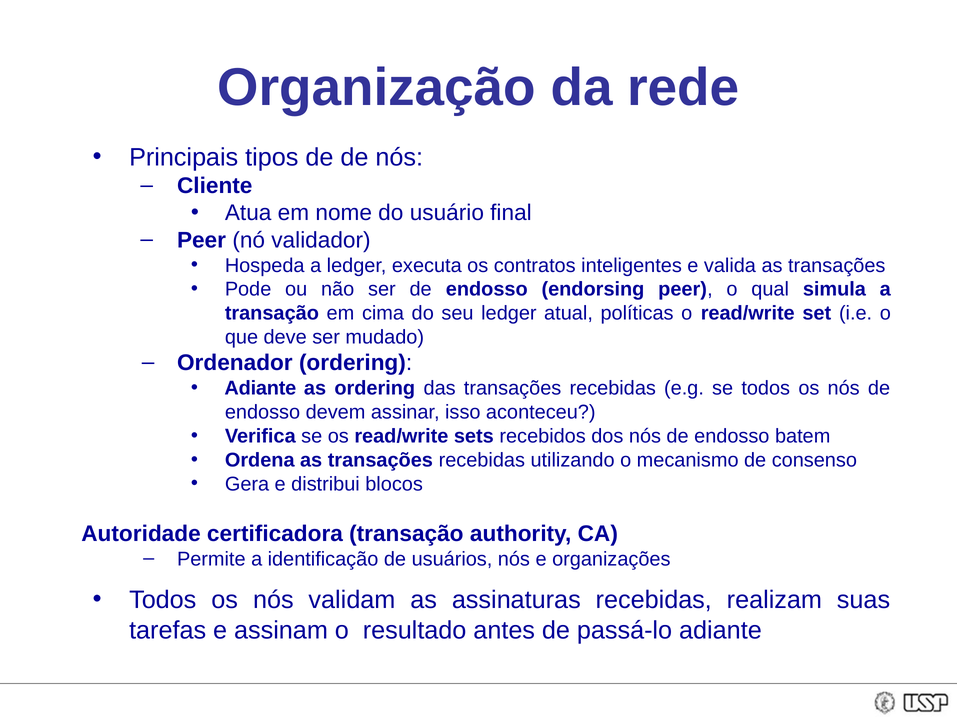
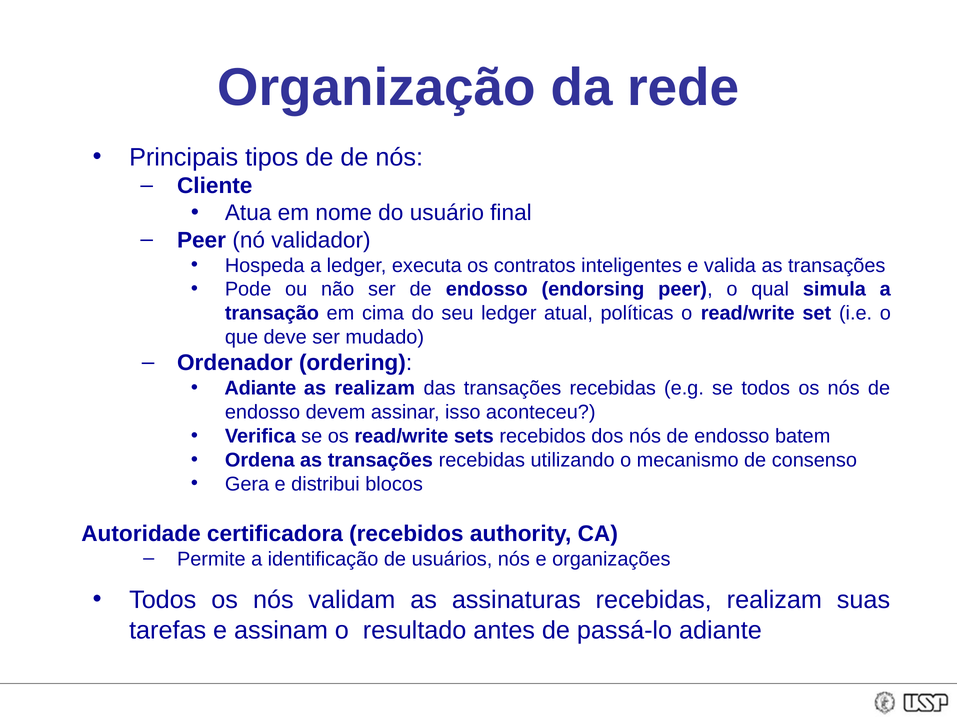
as ordering: ordering -> realizam (375, 388)
certificadora transação: transação -> recebidos (406, 534)
